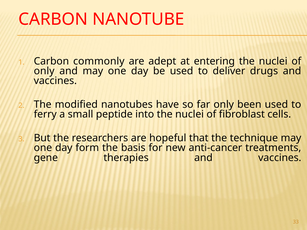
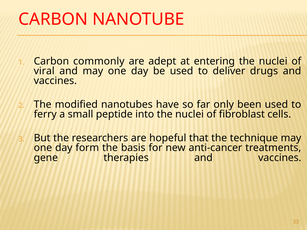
only: only -> viral (44, 71)
